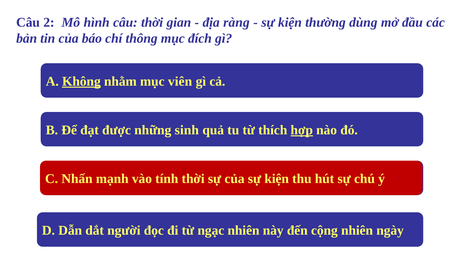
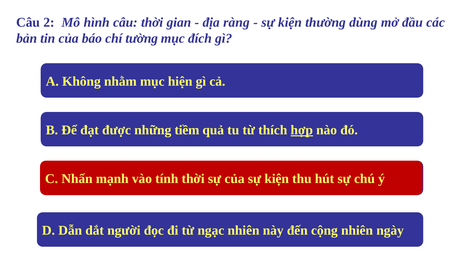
thông: thông -> tường (142, 39)
Không underline: present -> none (81, 81)
viên: viên -> hiện (180, 81)
sinh: sinh -> tiềm (187, 130)
